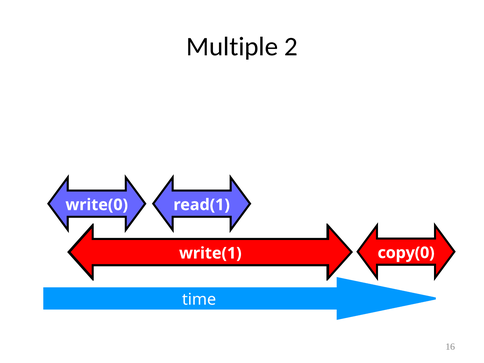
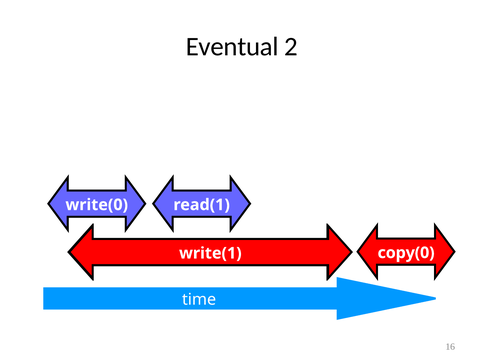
Multiple: Multiple -> Eventual (232, 47)
